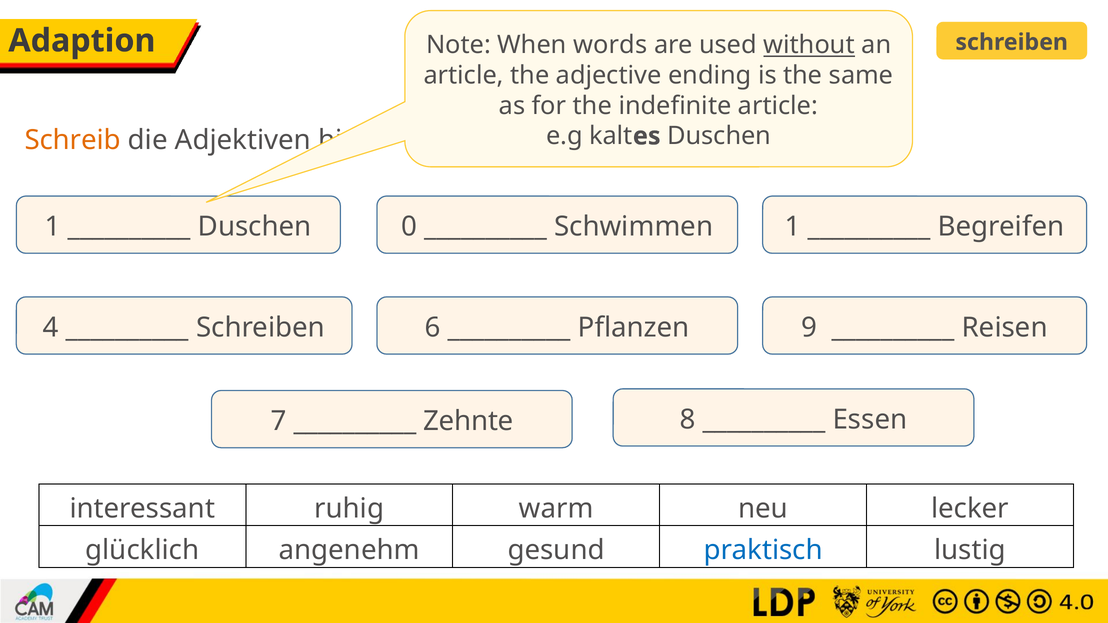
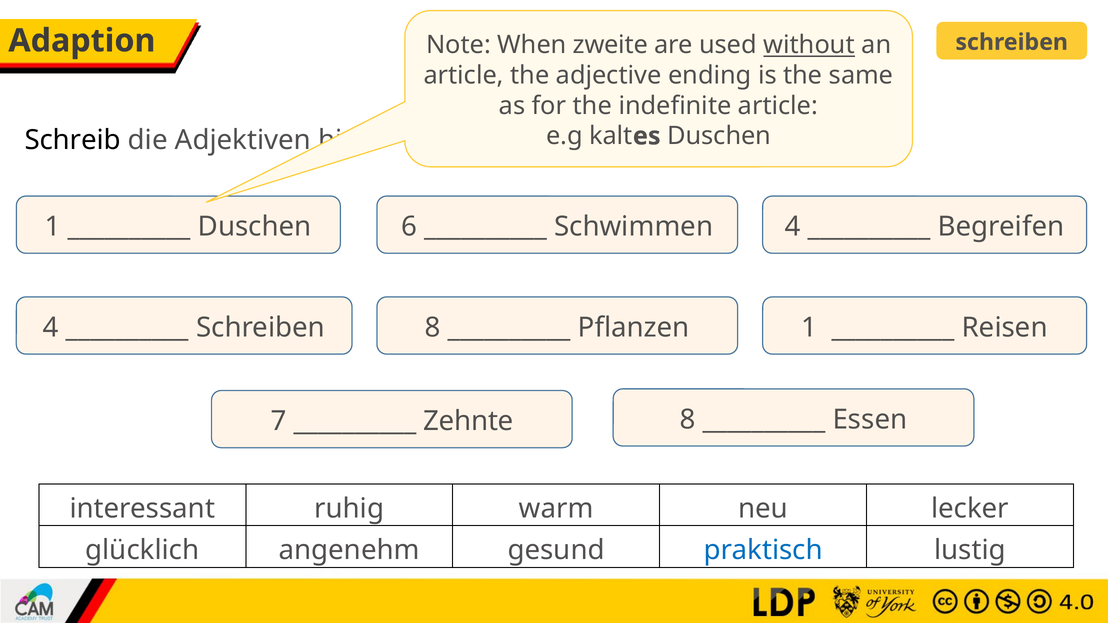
words: words -> zweite (610, 45)
Schreib colour: orange -> black (73, 140)
0: 0 -> 6 (409, 227)
Schwimmen 1: 1 -> 4 (793, 227)
Schreiben 6: 6 -> 8 (433, 328)
Pflanzen 9: 9 -> 1 (809, 328)
